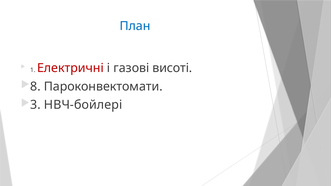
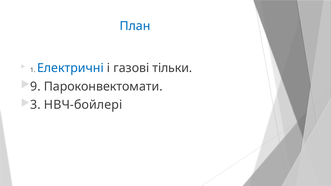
Електричні colour: red -> blue (70, 68)
висоті: висоті -> тільки (172, 68)
8: 8 -> 9 (35, 87)
